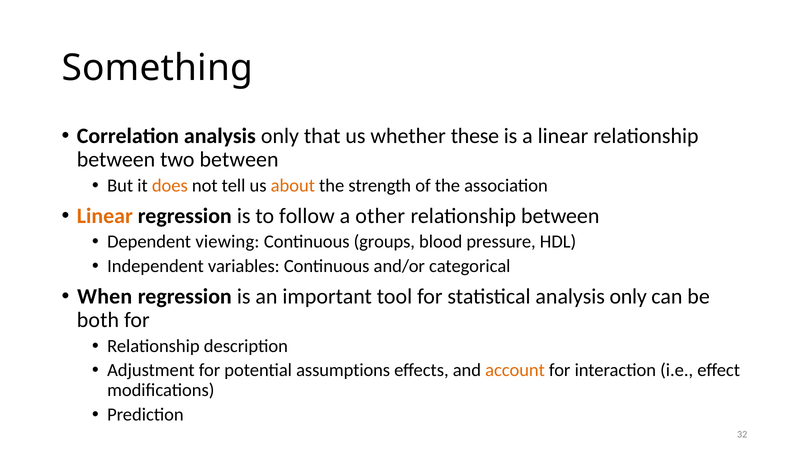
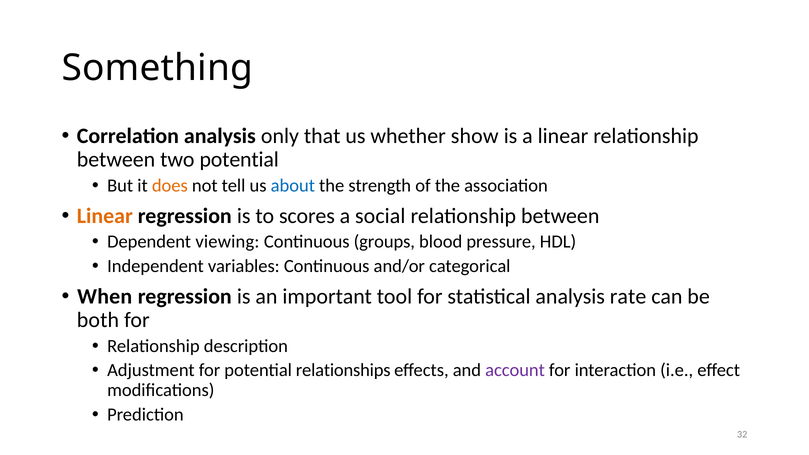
these: these -> show (475, 136)
two between: between -> potential (239, 160)
about colour: orange -> blue (293, 186)
follow: follow -> scores (307, 216)
other: other -> social (380, 216)
statistical analysis only: only -> rate (628, 296)
assumptions: assumptions -> relationships (343, 370)
account colour: orange -> purple (515, 370)
